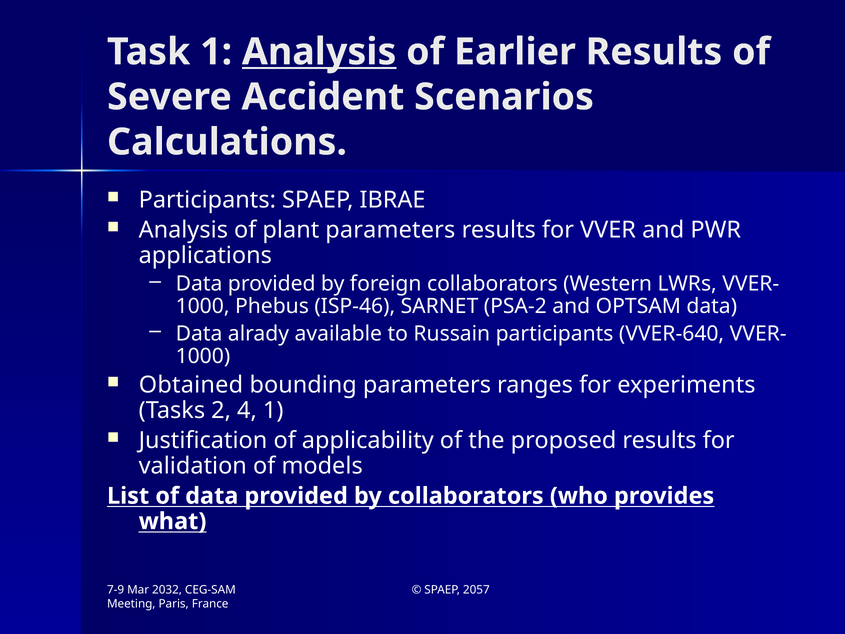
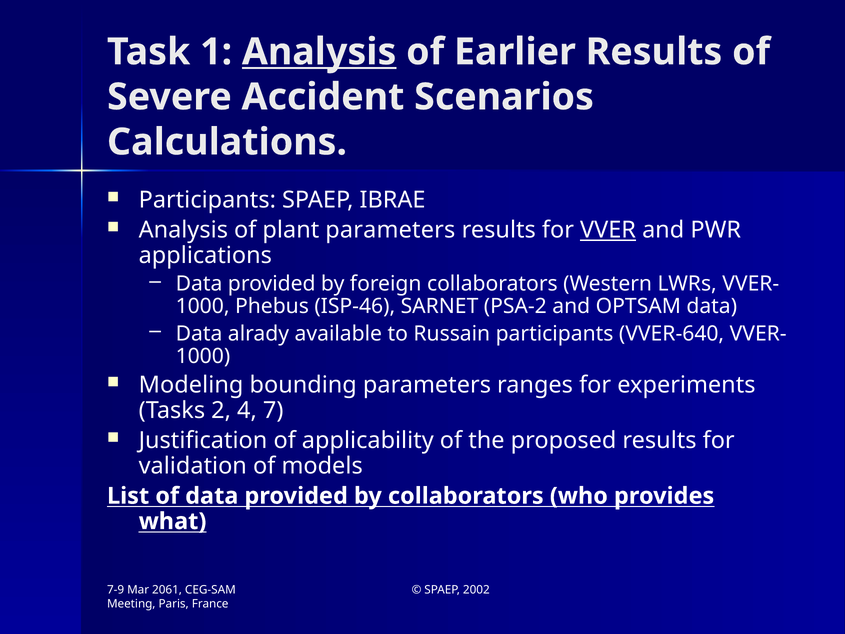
VVER underline: none -> present (608, 230)
Obtained: Obtained -> Modeling (191, 385)
4 1: 1 -> 7 (273, 410)
2032: 2032 -> 2061 (167, 590)
2057: 2057 -> 2002 (476, 590)
